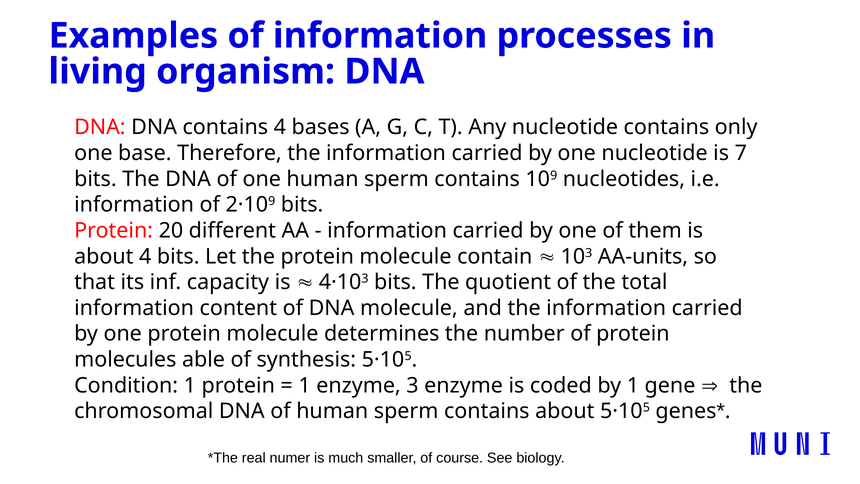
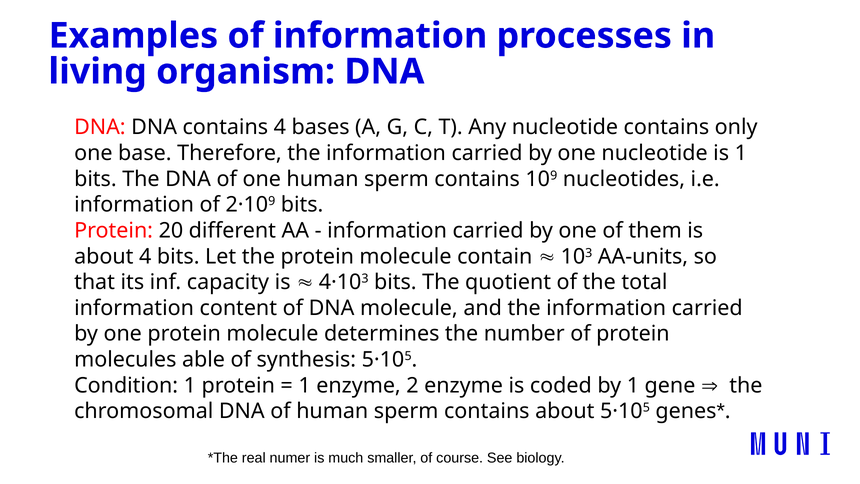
is 7: 7 -> 1 (741, 153)
3: 3 -> 2 (412, 385)
